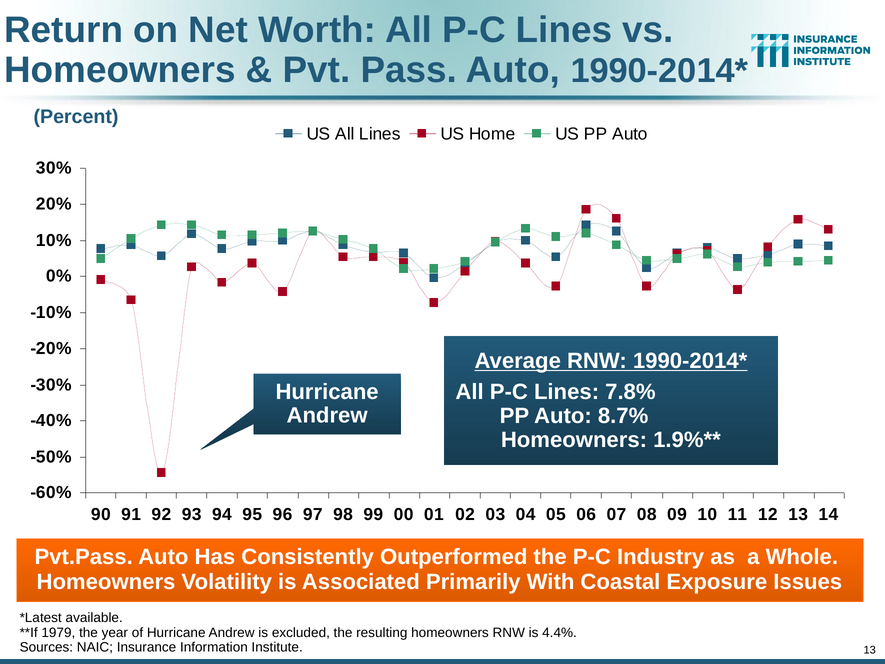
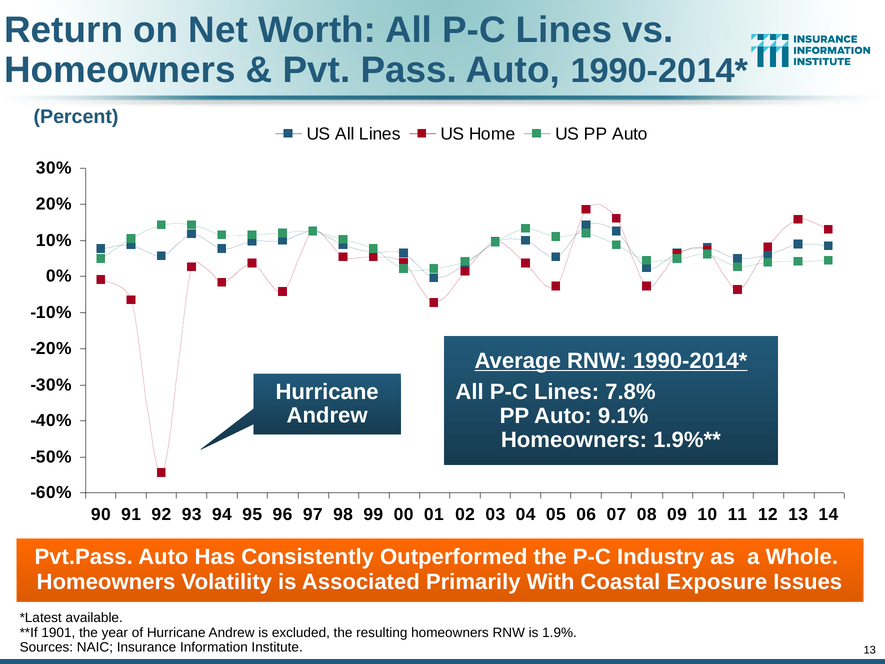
8.7%: 8.7% -> 9.1% (623, 416)
1979: 1979 -> 1901 (58, 632)
4.4%: 4.4% -> 1.9% (560, 632)
